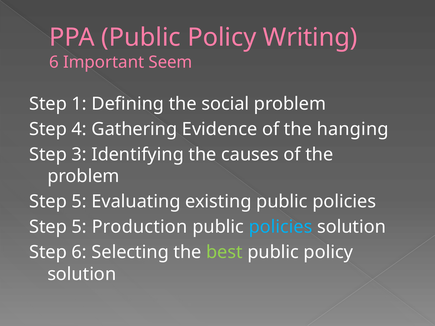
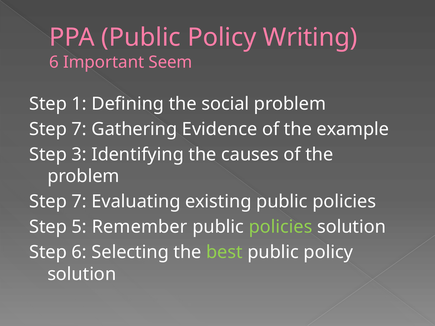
4: 4 -> 7 (79, 129)
hanging: hanging -> example (353, 129)
5: 5 -> 7 (79, 202)
Production: Production -> Remember (140, 227)
policies colour: light blue -> light green (281, 227)
